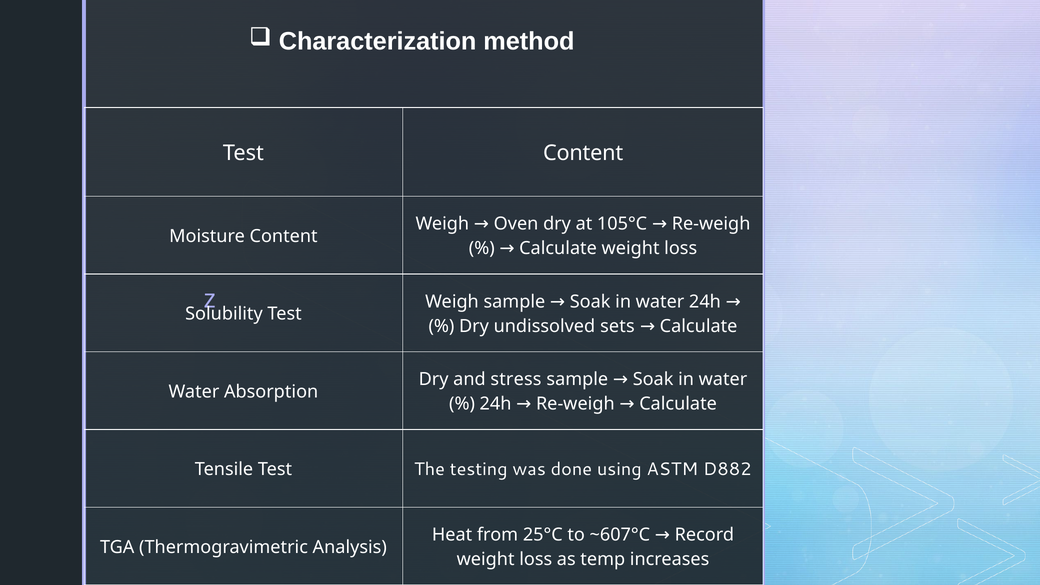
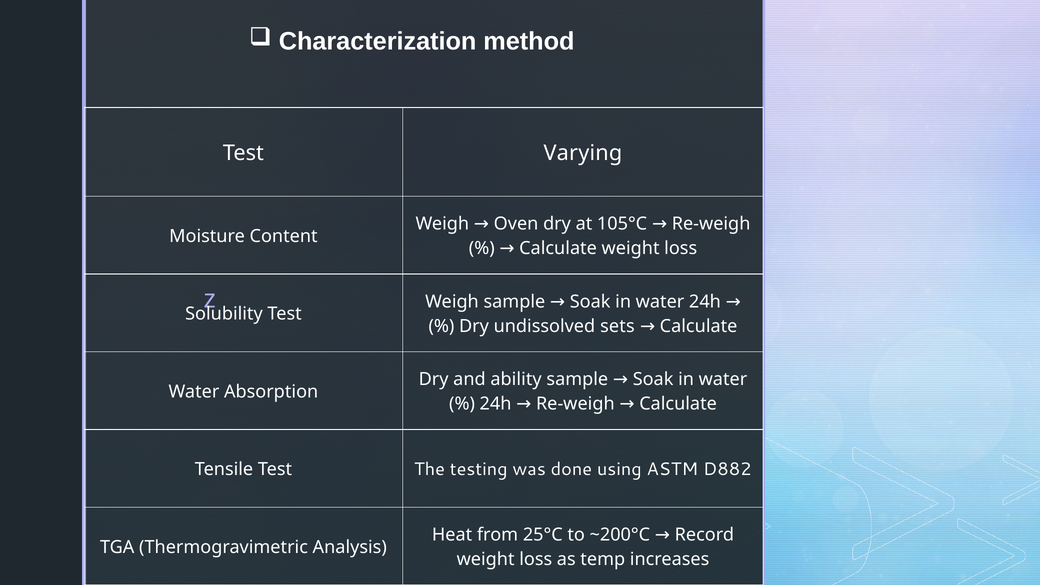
Test Content: Content -> Varying (583, 153)
stress: stress -> ability (516, 379)
~607°C: ~607°C -> ~200°C (620, 535)
